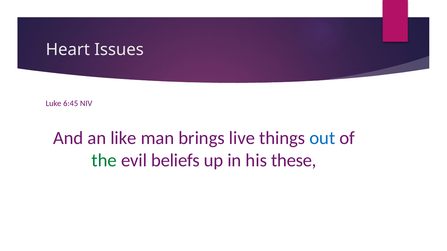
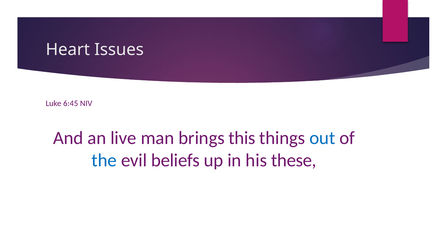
like: like -> live (123, 138)
live: live -> this (242, 138)
the colour: green -> blue (104, 161)
